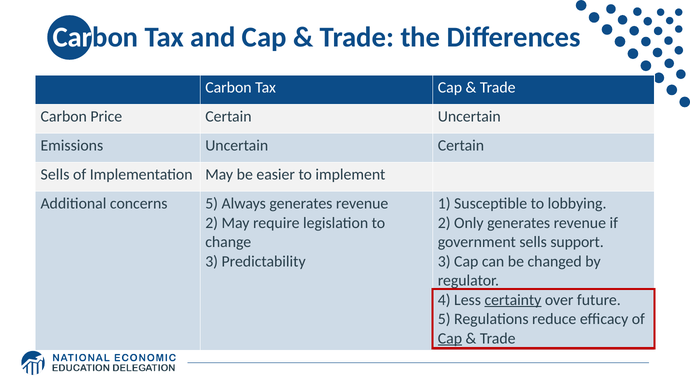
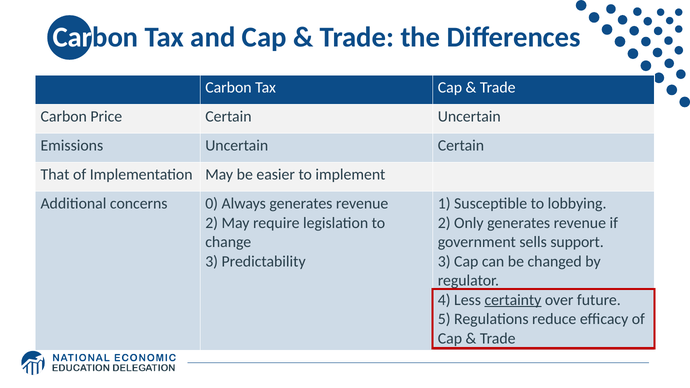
Sells: Sells -> That (55, 175)
concerns 5: 5 -> 0 (212, 204)
Cap underline: present -> none (450, 338)
